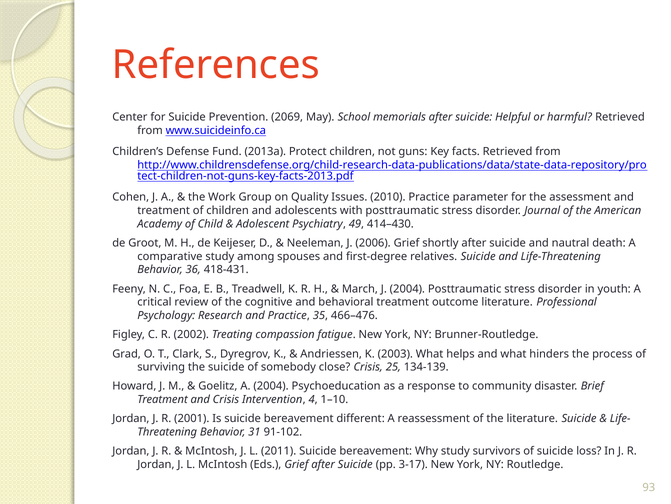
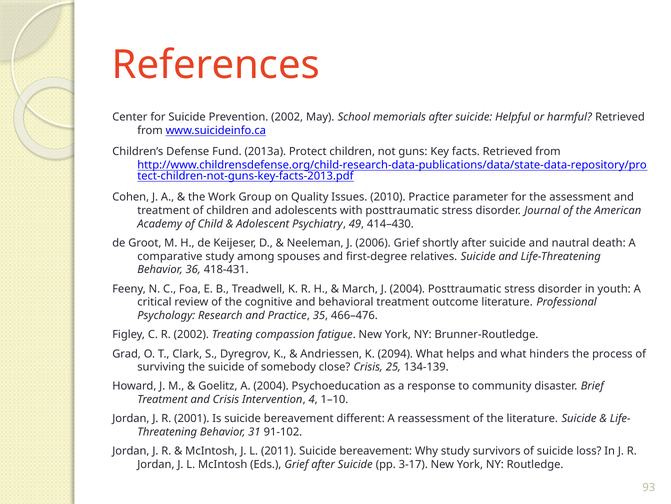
Prevention 2069: 2069 -> 2002 (287, 117)
2003: 2003 -> 2094 (395, 353)
